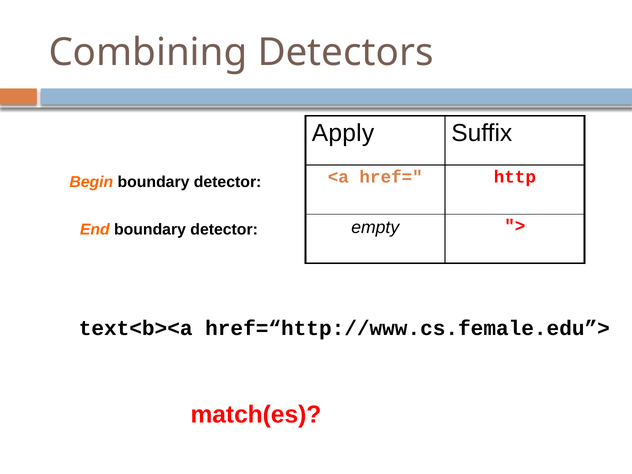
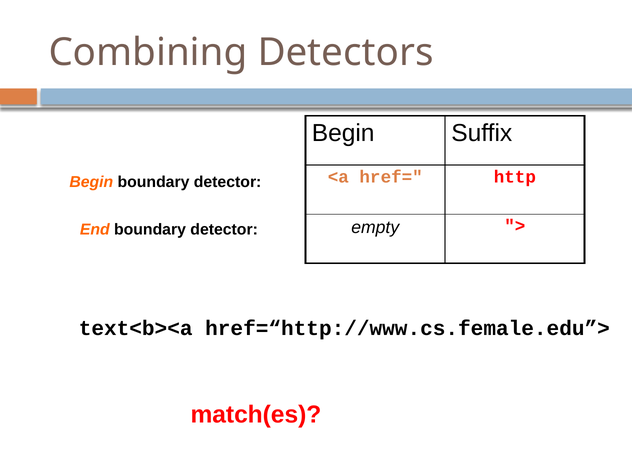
Apply: Apply -> Begin (343, 133)
